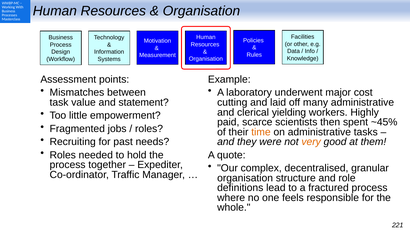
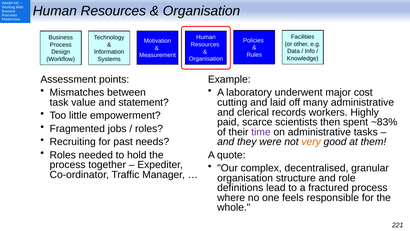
yielding: yielding -> records (289, 112)
~45%: ~45% -> ~83% (384, 122)
time colour: orange -> purple (261, 132)
